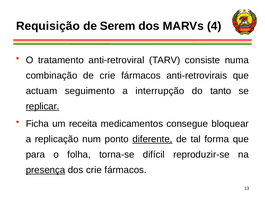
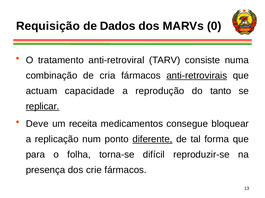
Serem: Serem -> Dados (118, 26)
4: 4 -> 0 (214, 26)
de crie: crie -> cria (108, 76)
anti-retrovirais underline: none -> present (197, 76)
seguimento: seguimento -> capacidade (90, 91)
interrupção: interrupção -> reprodução (160, 91)
Ficha: Ficha -> Deve (37, 124)
presença underline: present -> none (46, 171)
